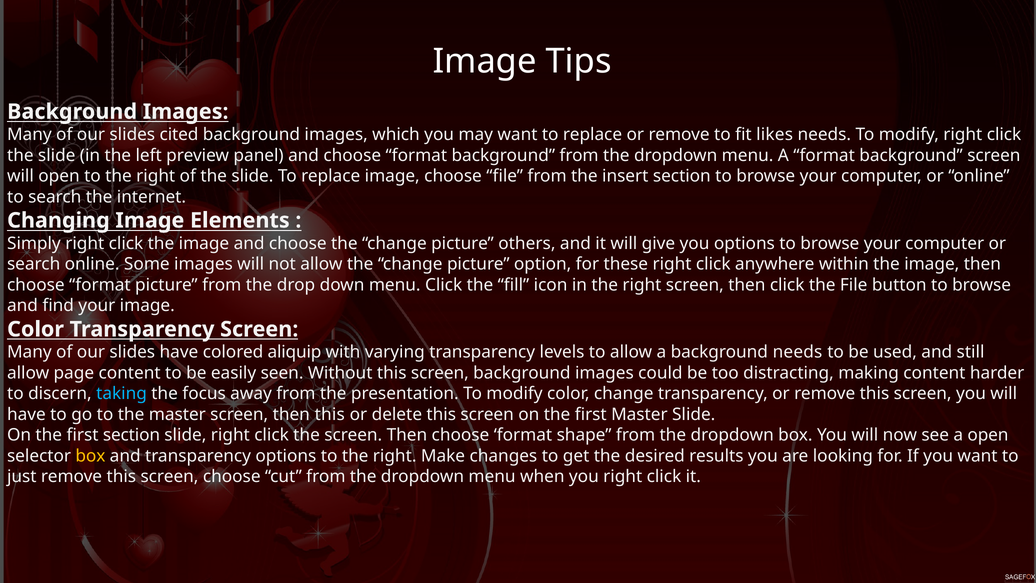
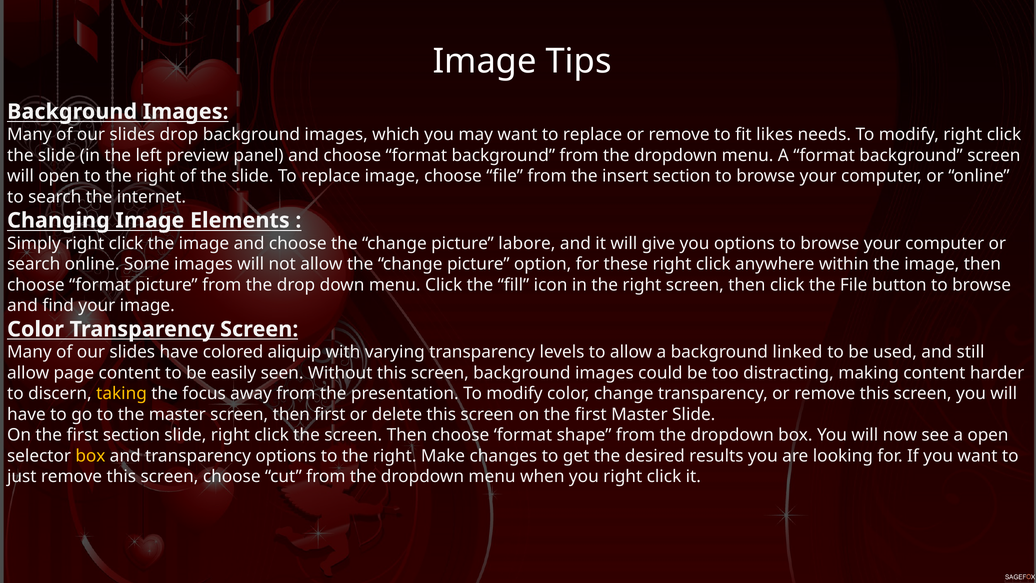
slides cited: cited -> drop (179, 135)
others: others -> labore (527, 243)
background needs: needs -> linked (797, 352)
taking colour: light blue -> yellow (122, 394)
then this: this -> first (330, 414)
